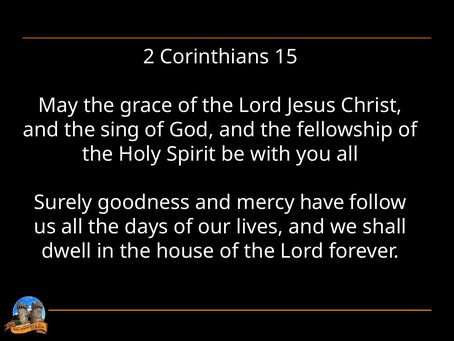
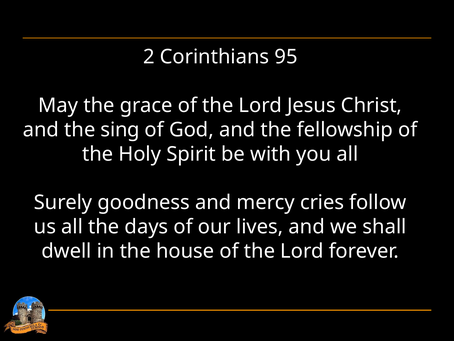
15: 15 -> 95 (286, 57)
have: have -> cries (322, 202)
